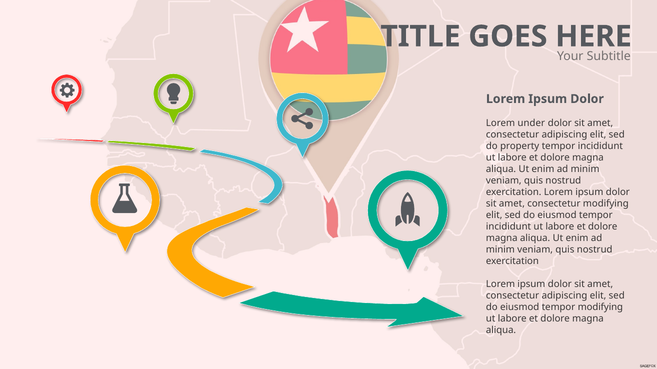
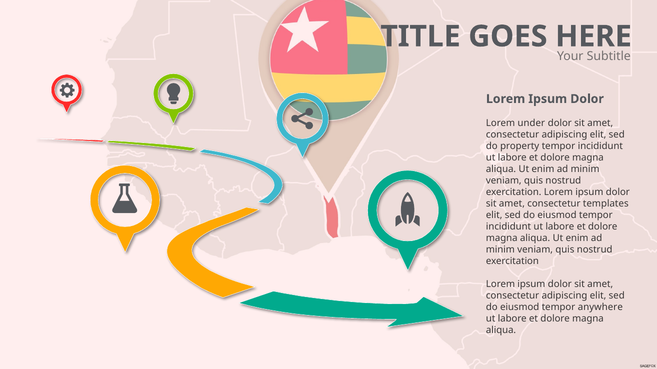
consectetur modifying: modifying -> templates (606, 204)
tempor modifying: modifying -> anywhere (600, 308)
